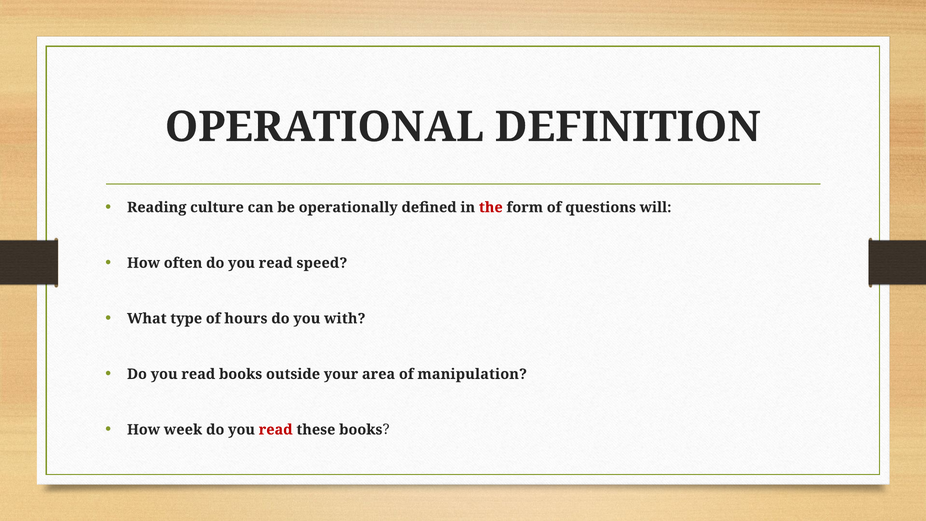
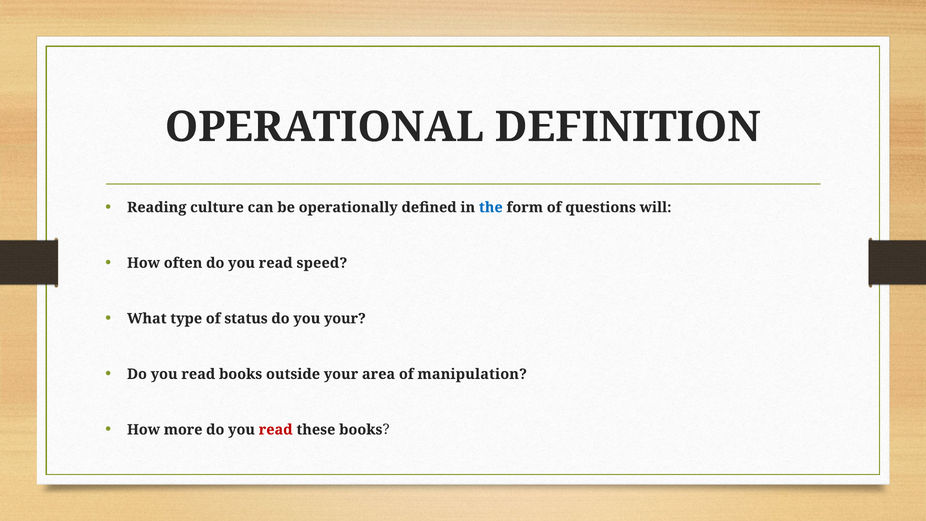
the colour: red -> blue (491, 207)
hours: hours -> status (246, 318)
you with: with -> your (345, 318)
week: week -> more (183, 430)
